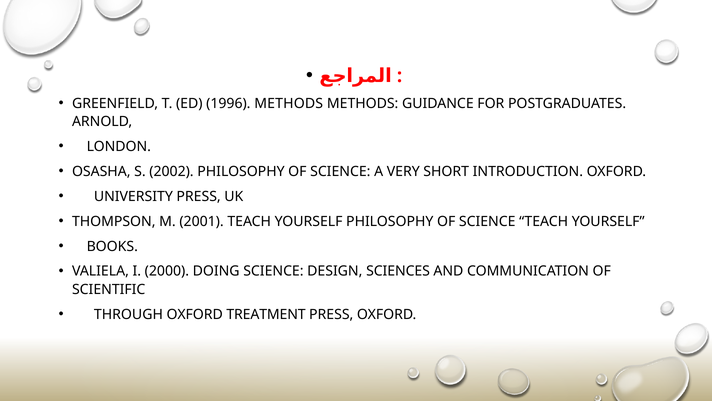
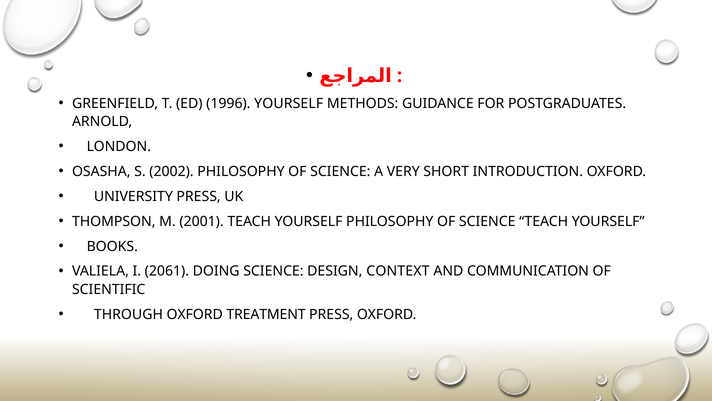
1996 METHODS: METHODS -> YOURSELF (289, 103)
2000: 2000 -> 2061 (167, 271)
SCIENCES: SCIENCES -> CONTEXT (398, 271)
